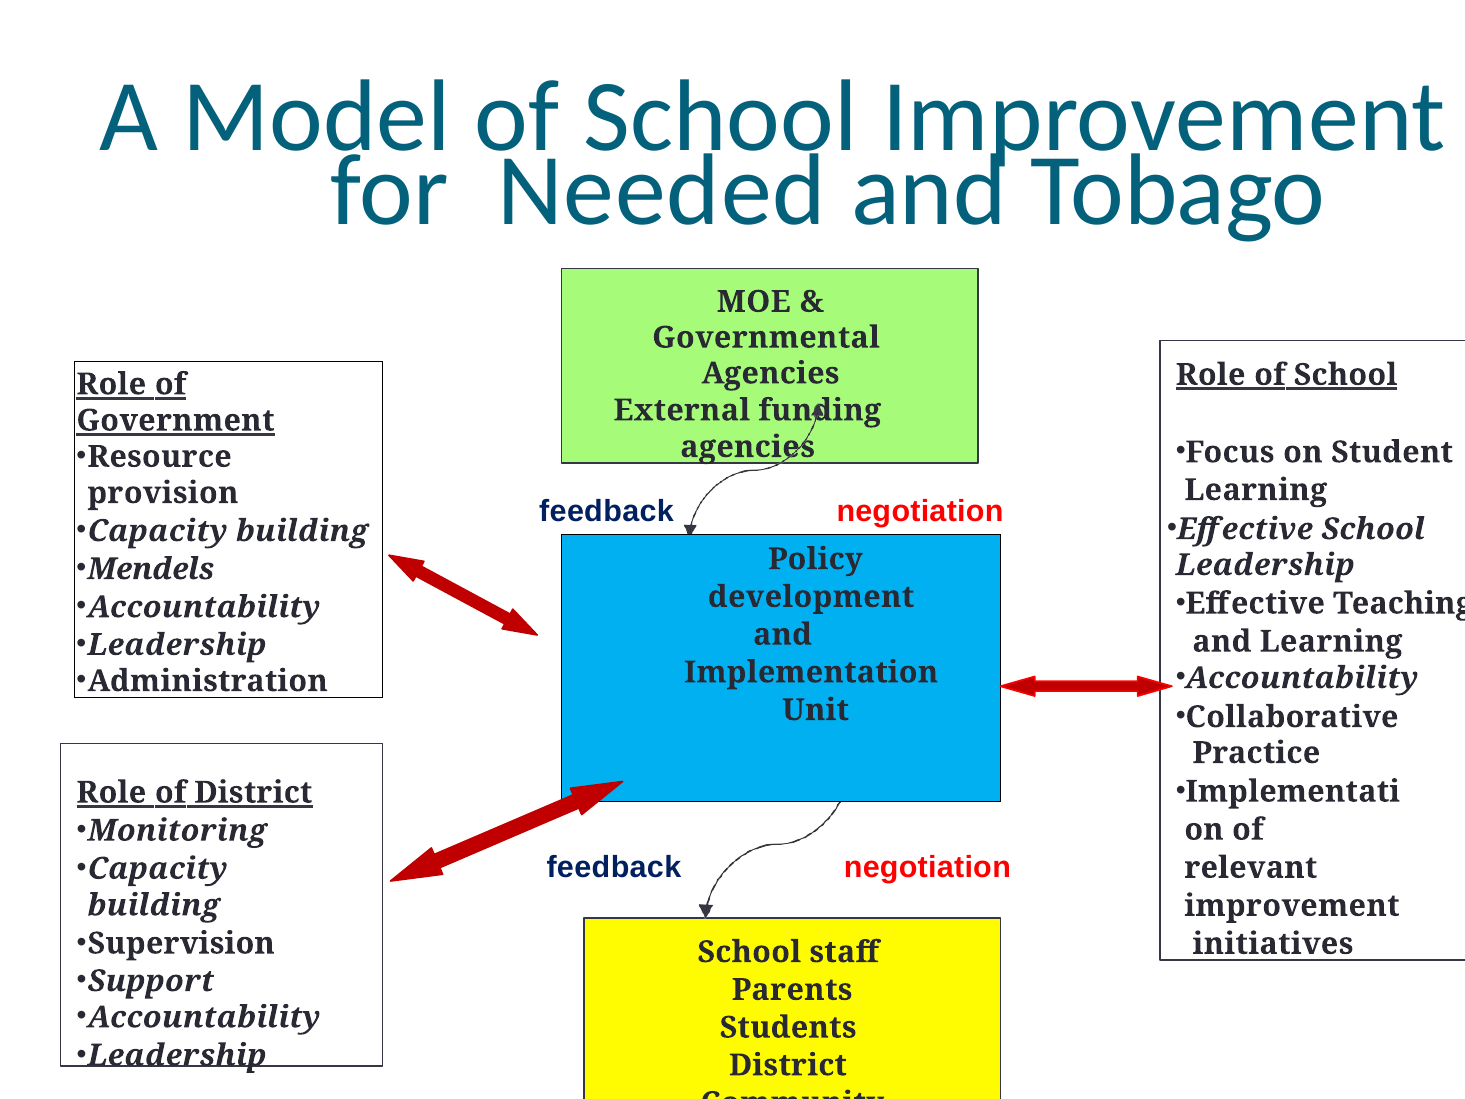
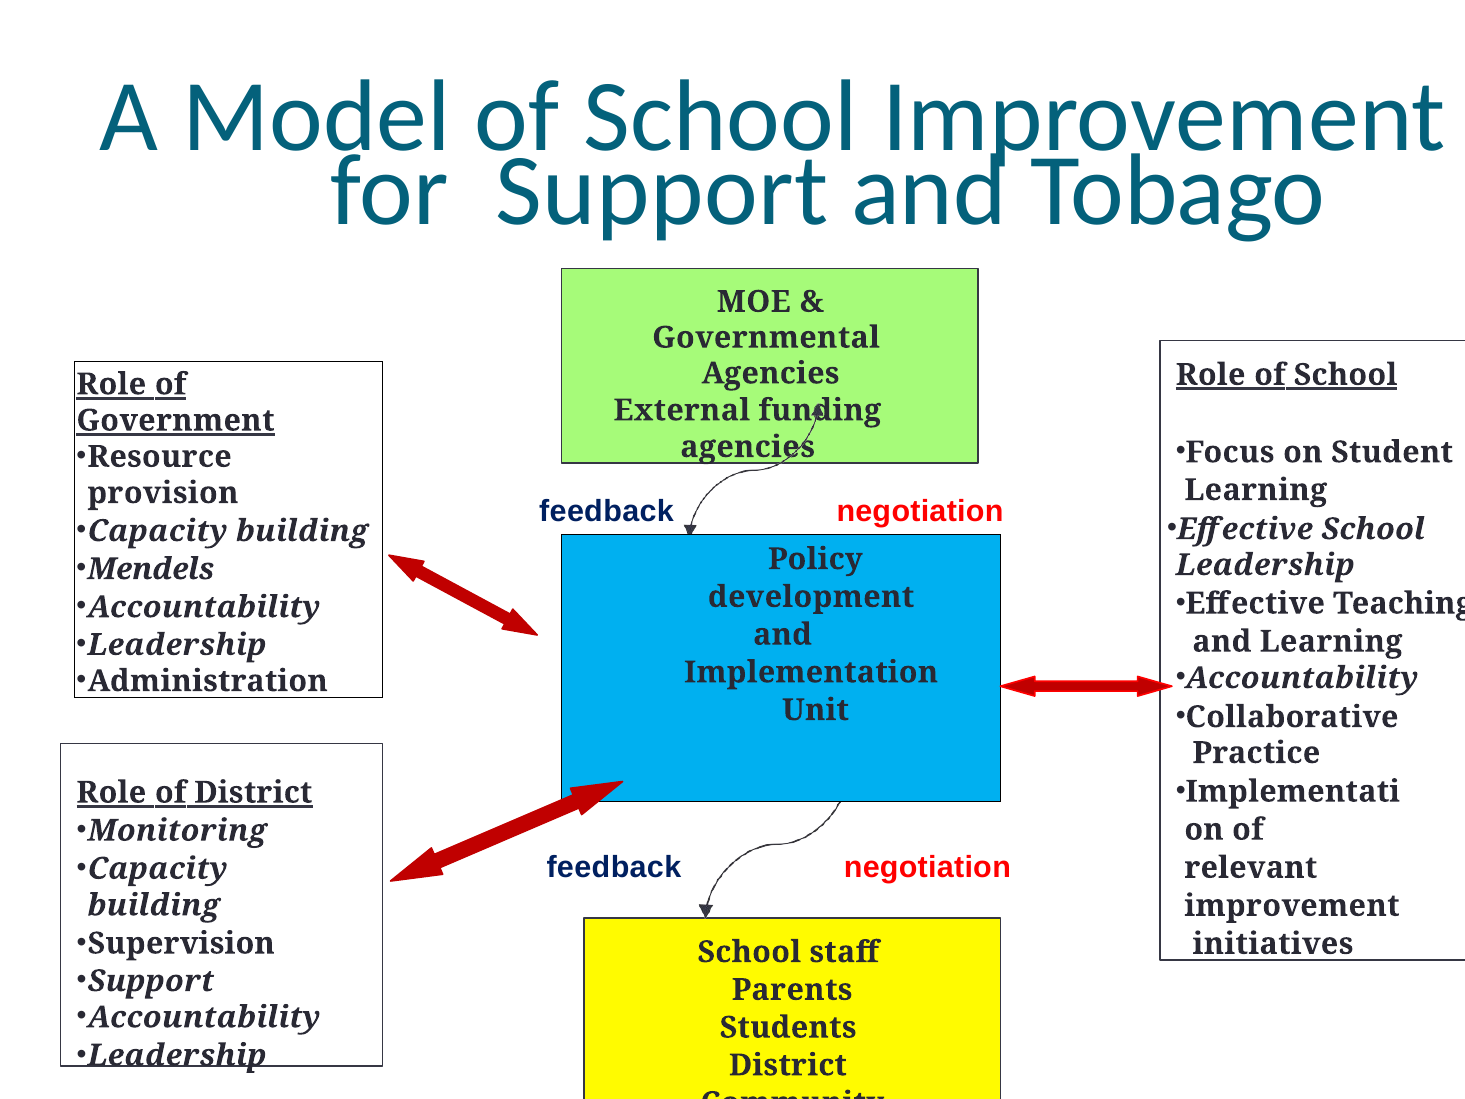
for Needed: Needed -> Support (662, 191)
